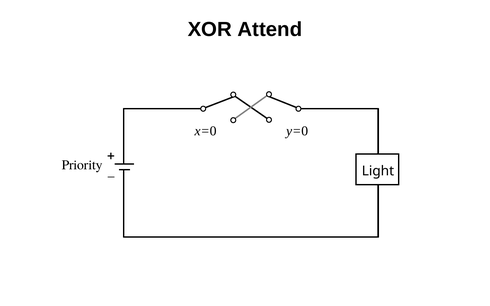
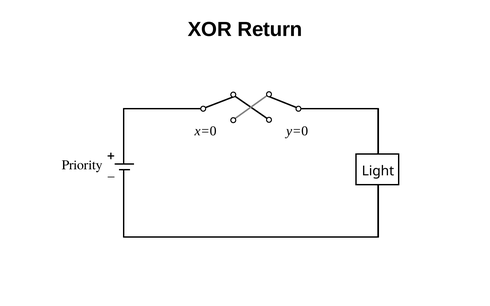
Attend: Attend -> Return (270, 29)
